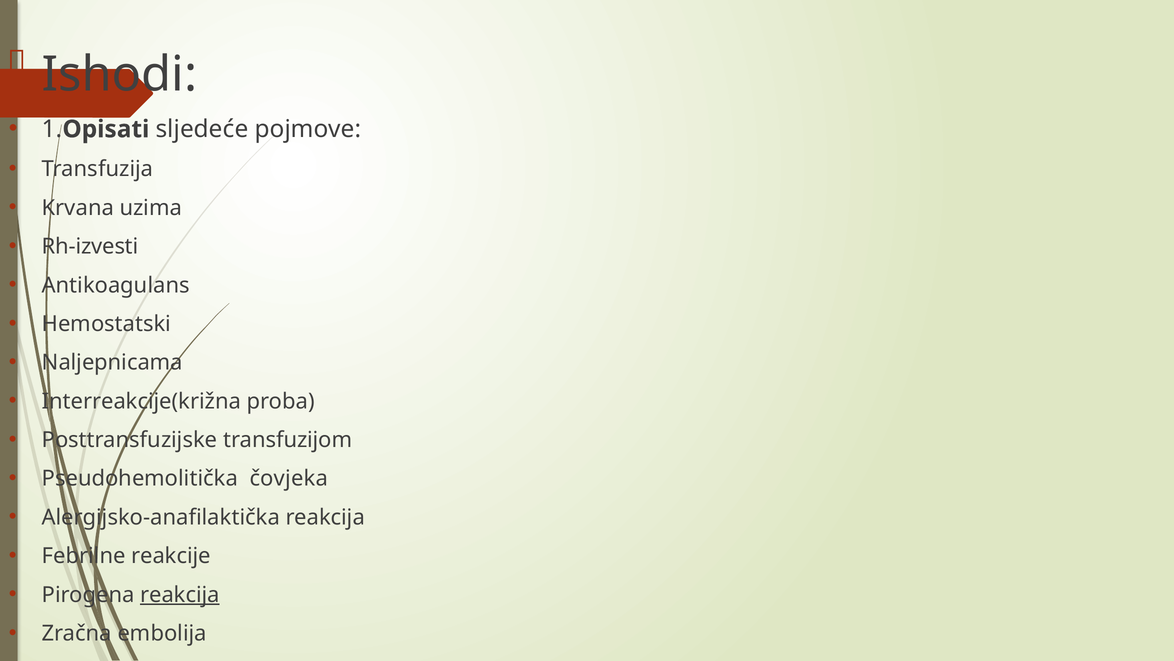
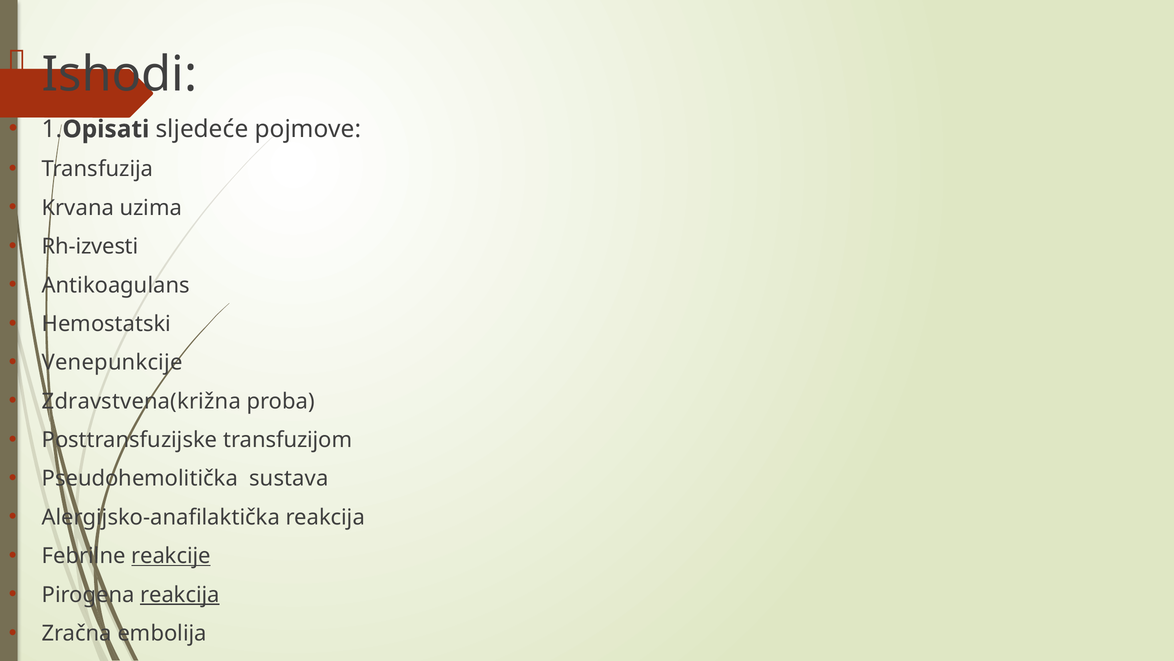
Naljepnicama: Naljepnicama -> Venepunkcije (112, 362)
Interreakcije(križna: Interreakcije(križna -> Zdravstvena(križna (141, 401)
čovjeka: čovjeka -> sustava (289, 478)
reakcije underline: none -> present (171, 556)
